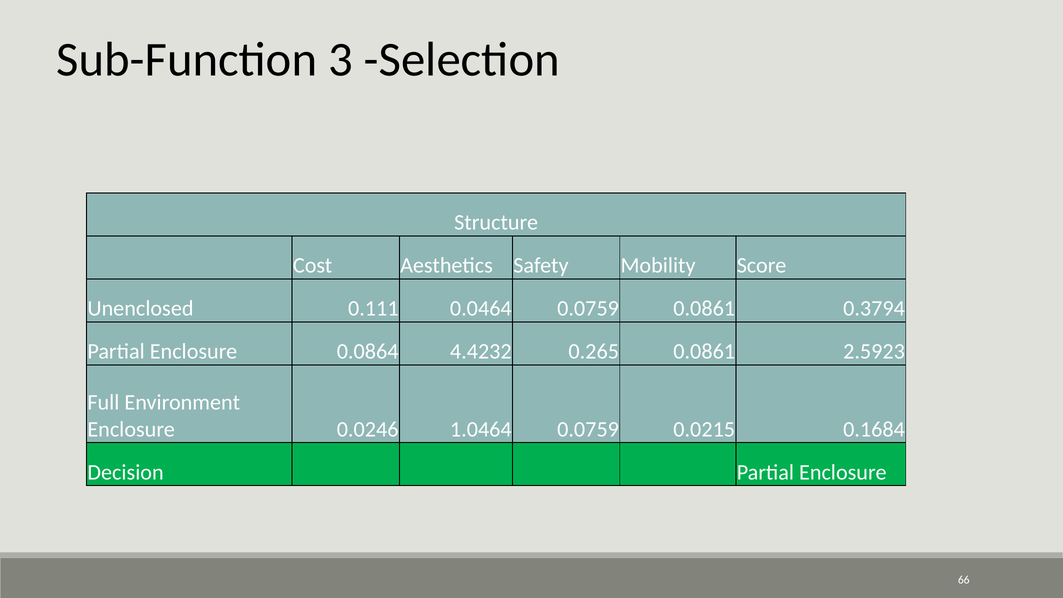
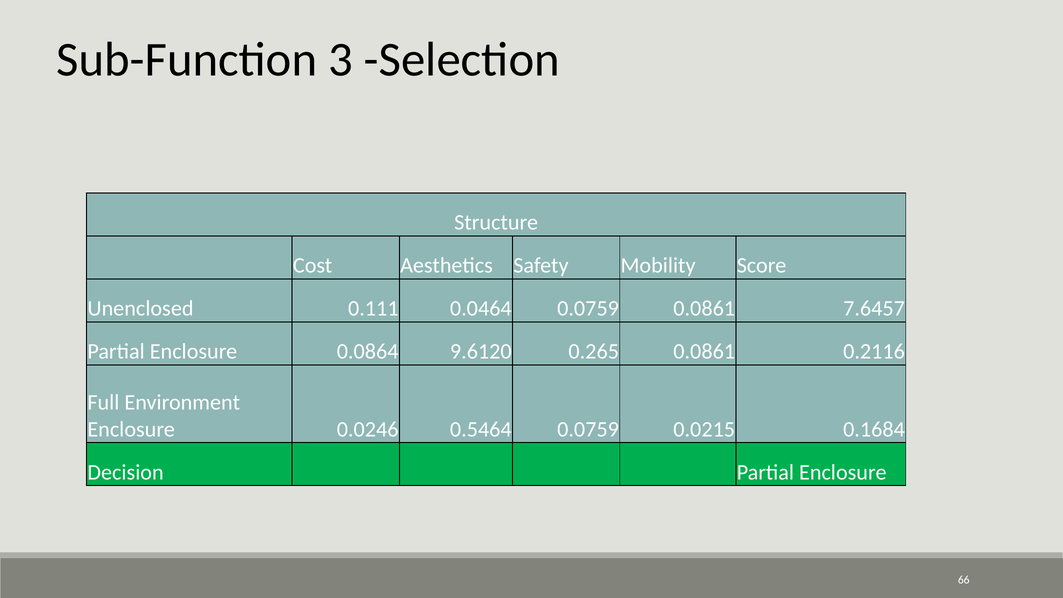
0.3794: 0.3794 -> 7.6457 (874, 309)
4.4232: 4.4232 -> 9.6120 (481, 352)
2.5923: 2.5923 -> 0.2116 (874, 352)
1.0464: 1.0464 -> 0.5464 (481, 429)
